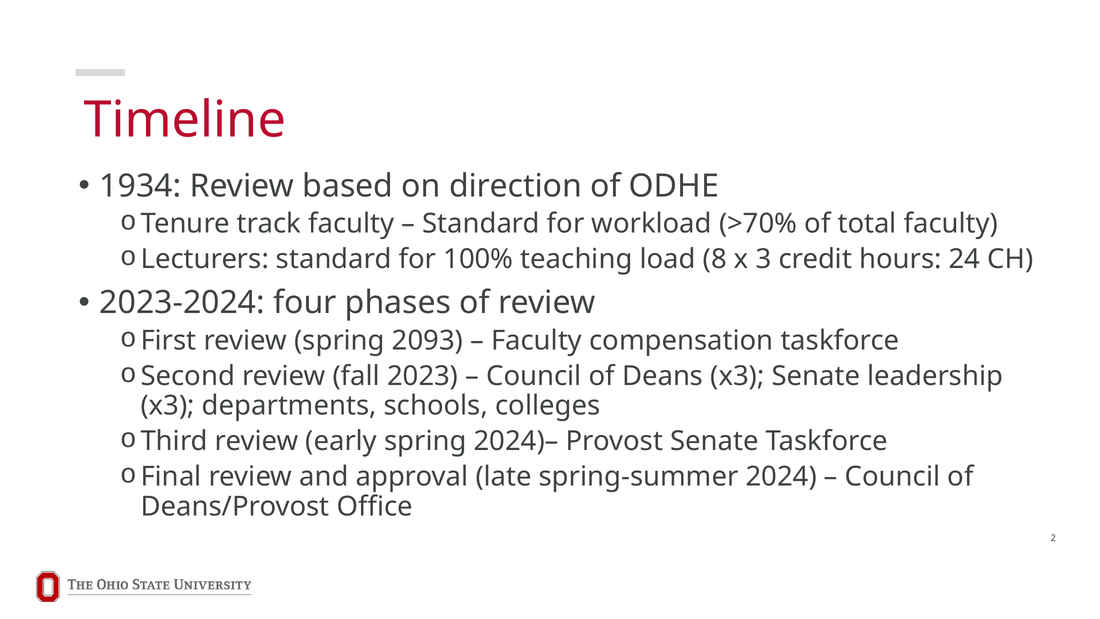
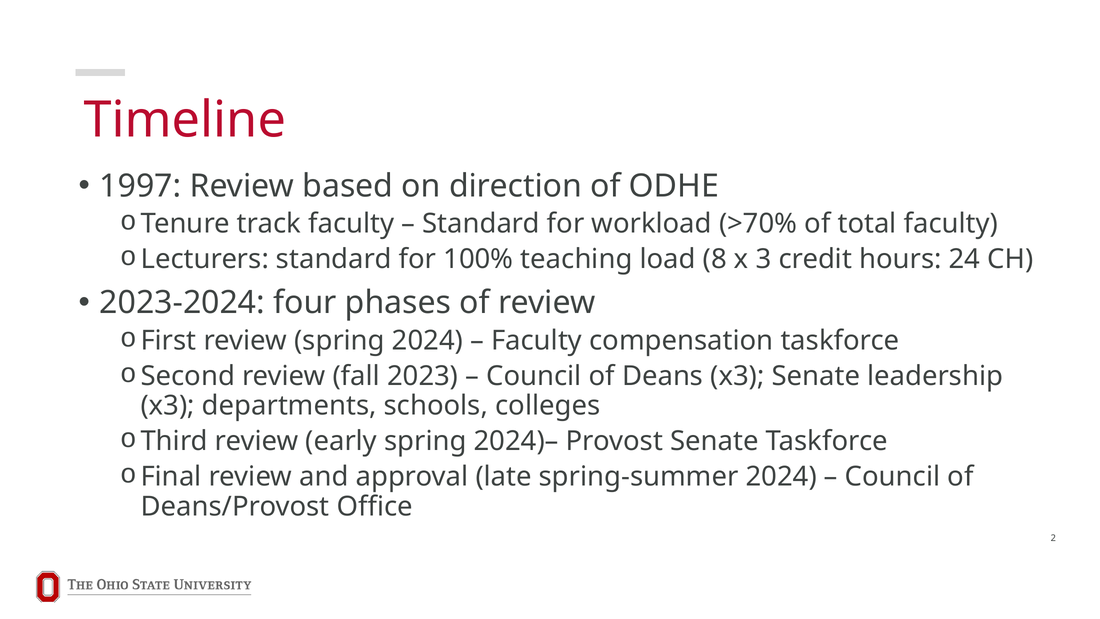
1934: 1934 -> 1997 (140, 186)
spring 2093: 2093 -> 2024 (428, 341)
